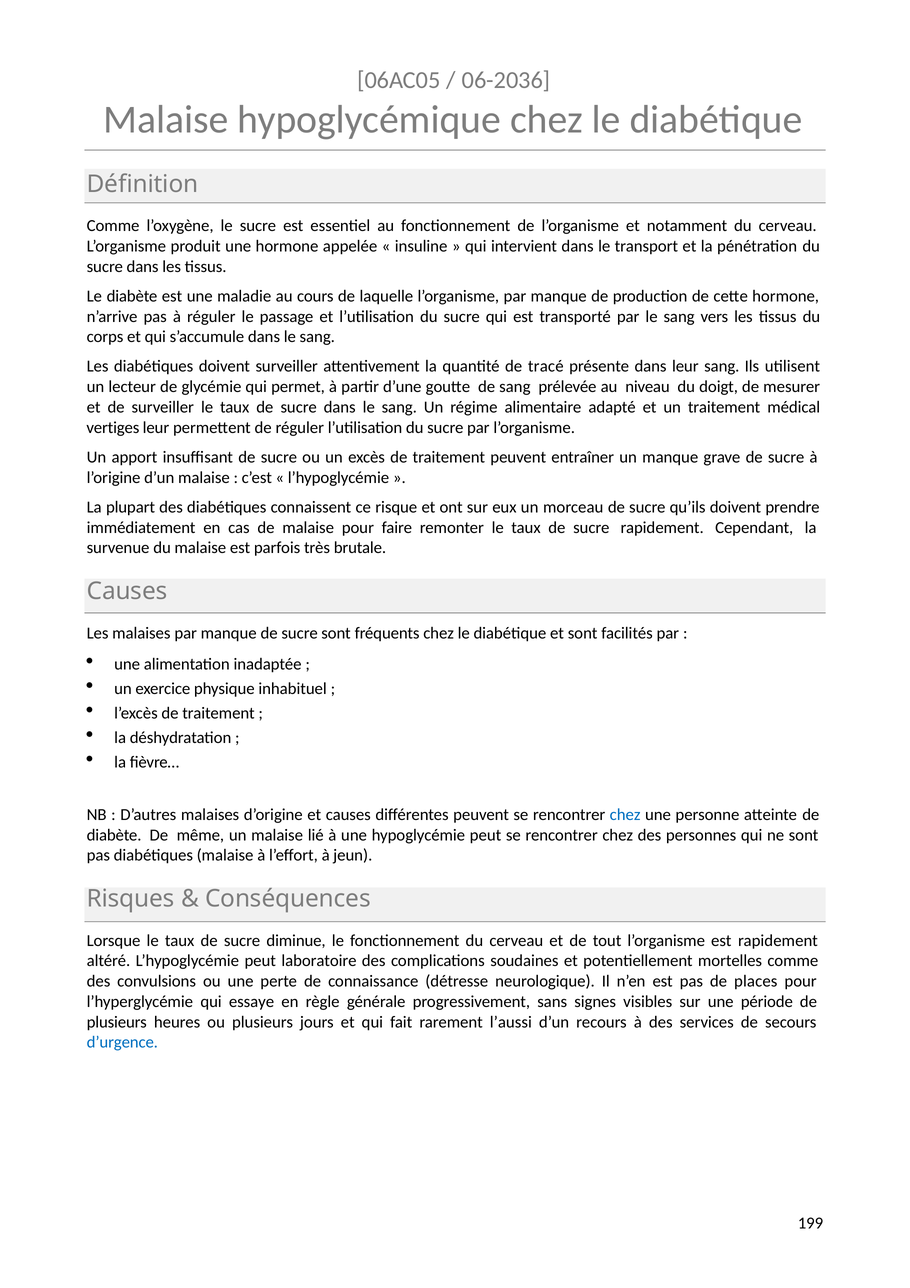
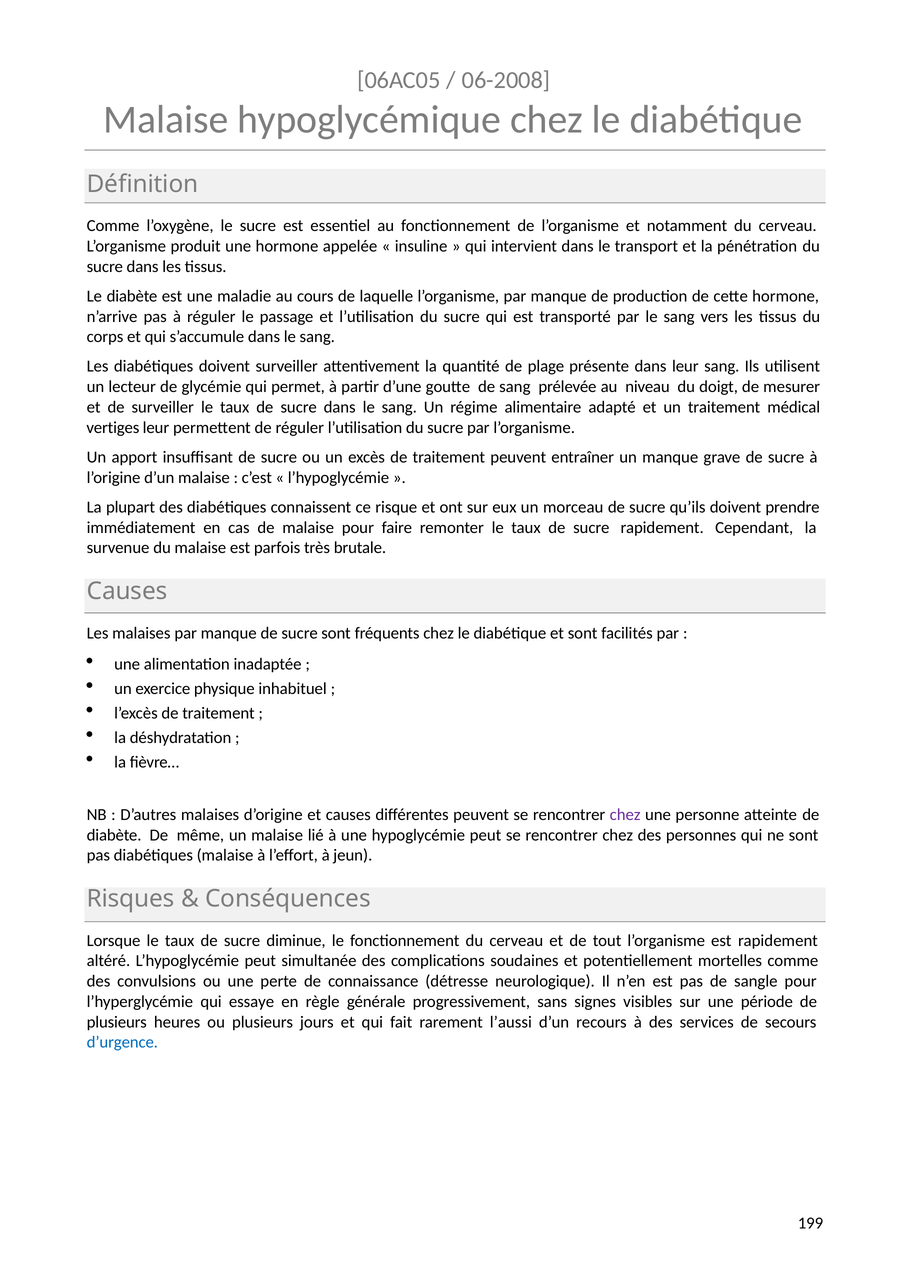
06-2036: 06-2036 -> 06-2008 (506, 80)
tracé: tracé -> plage (546, 366)
chez colour: blue -> purple (625, 815)
laboratoire: laboratoire -> simultanée (319, 961)
places: places -> sangle (756, 981)
